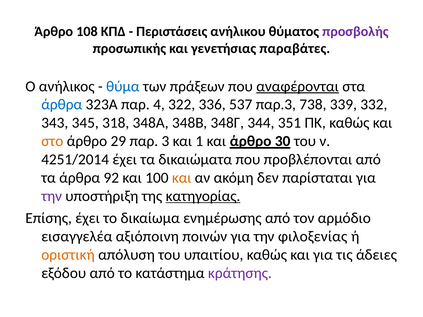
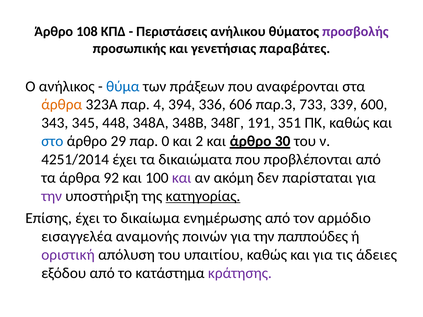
αναφέρονται underline: present -> none (298, 86)
άρθρα colour: blue -> orange (62, 105)
322: 322 -> 394 (182, 105)
537: 537 -> 606 (241, 105)
738: 738 -> 733 (313, 105)
332: 332 -> 600 (374, 105)
318: 318 -> 448 (116, 123)
344: 344 -> 191 (261, 123)
στο colour: orange -> blue (52, 141)
3: 3 -> 0 (165, 141)
1: 1 -> 2 (199, 141)
και colour: orange -> purple (182, 178)
αξιόποινη: αξιόποινη -> αναμονής (147, 237)
φιλοξενίας: φιλοξενίας -> παππούδες (313, 237)
οριστική colour: orange -> purple (68, 255)
